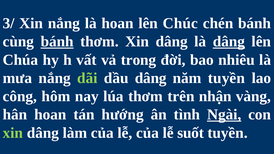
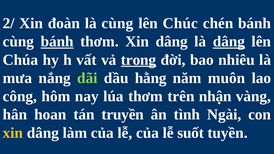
3/: 3/ -> 2/ (9, 23)
Xin nắng: nắng -> đoàn (64, 23)
là hoan: hoan -> cùng (117, 23)
trong underline: none -> present (139, 60)
dầu dâng: dâng -> hằng (151, 78)
năm tuyền: tuyền -> muôn (227, 78)
hướng: hướng -> truyền (123, 115)
Ngài underline: present -> none (224, 115)
xin colour: light green -> yellow (13, 133)
